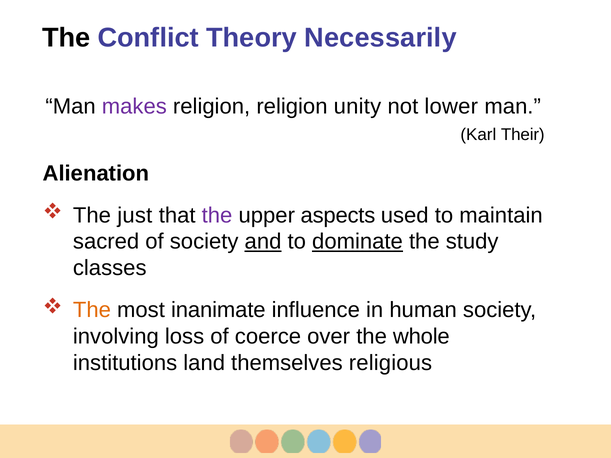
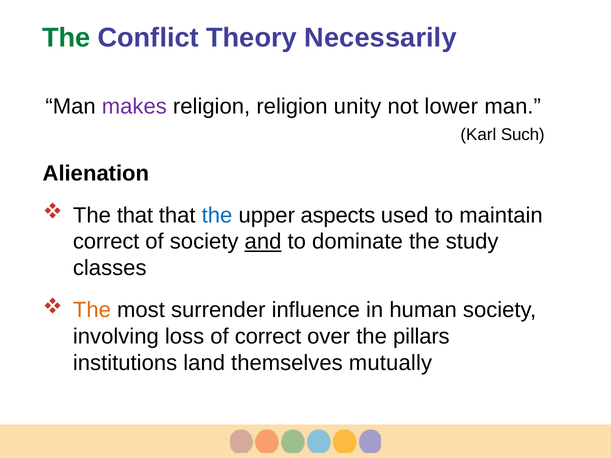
The colour: black -> green (66, 38)
Their: Their -> Such (523, 135)
The just: just -> that (135, 215)
the colour: purple -> blue (217, 215)
sacred: sacred -> correct (106, 242)
dominate underline: present -> none (357, 242)
inanimate: inanimate -> surrender (218, 310)
of coerce: coerce -> correct (268, 336)
whole: whole -> pillars (421, 336)
religious: religious -> mutually (391, 363)
